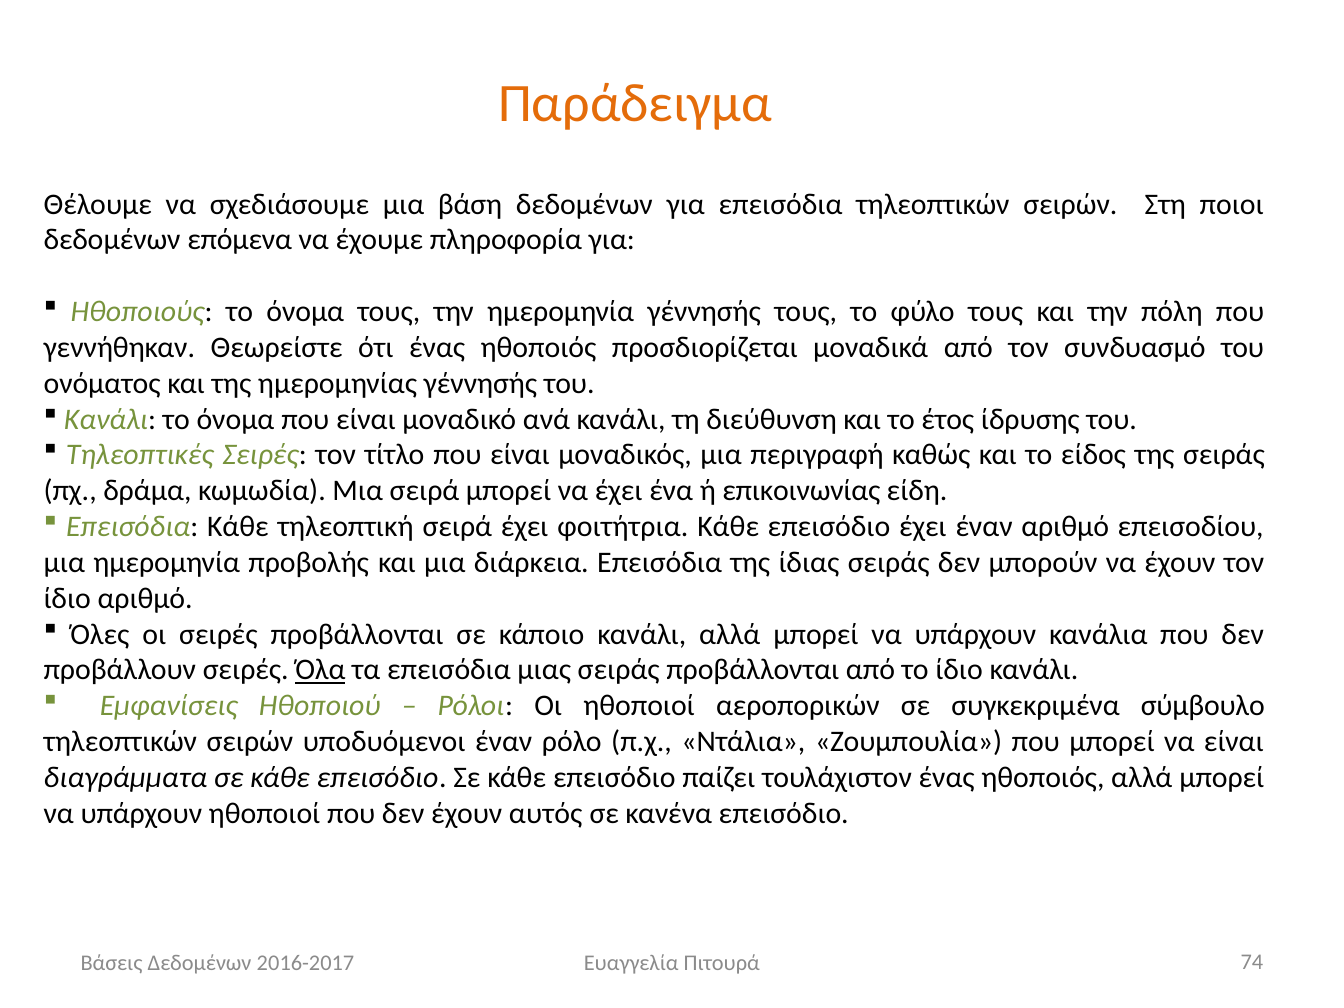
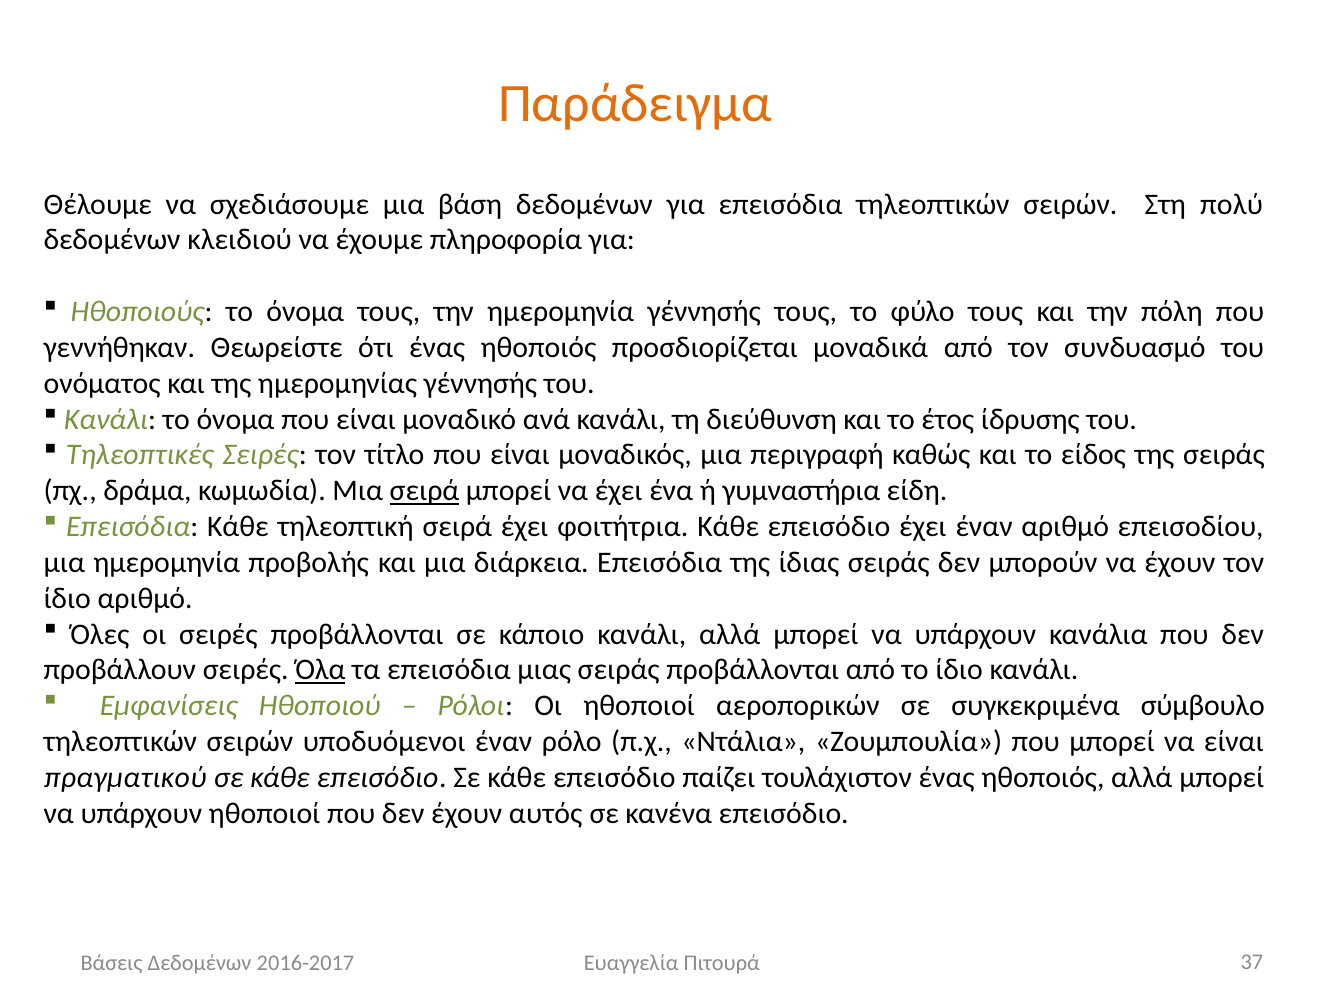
ποιοι: ποιοι -> πολύ (1232, 204)
επόμενα: επόμενα -> κλειδιού (240, 240)
σειρά underline: none -> present (425, 491)
επικοινωνίας: επικοινωνίας -> γυμναστήρια (801, 491)
διαγράμματα: διαγράμματα -> πραγματικού (125, 777)
74: 74 -> 37 (1252, 962)
